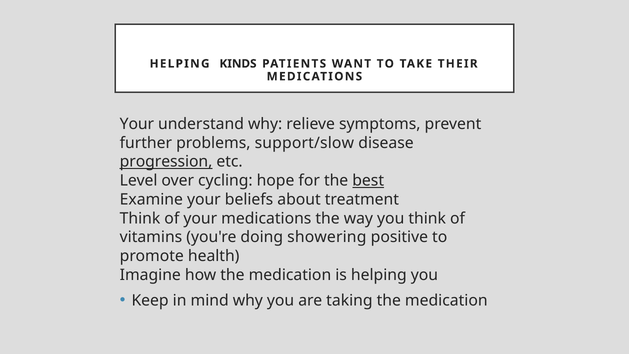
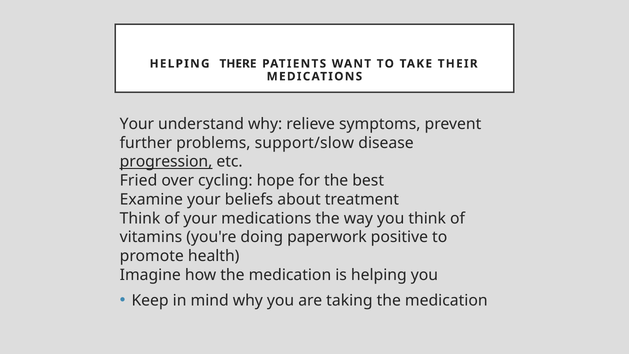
KINDS: KINDS -> THERE (238, 64)
Level: Level -> Fried (139, 181)
best underline: present -> none (368, 181)
showering: showering -> paperwork (327, 237)
